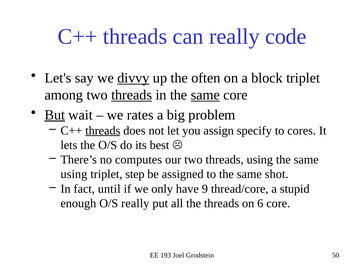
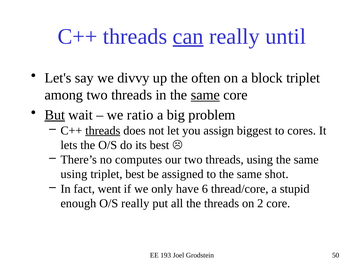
can underline: none -> present (188, 36)
code: code -> until (286, 36)
divvy underline: present -> none (133, 78)
threads underline: present -> none (132, 95)
rates: rates -> ratio (140, 115)
specify: specify -> biggest (254, 131)
triplet step: step -> best (135, 174)
until: until -> went (109, 189)
9: 9 -> 6 (205, 189)
6: 6 -> 2 (260, 203)
